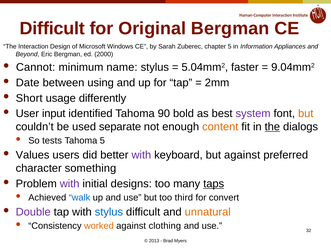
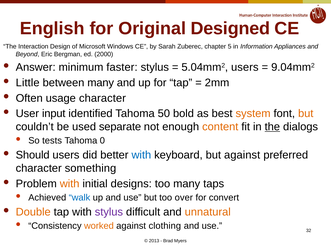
Difficult: Difficult -> English (52, 29)
Original Bergman: Bergman -> Designed (230, 29)
Cannot: Cannot -> Answer (36, 67)
name: name -> faster (122, 67)
5.04mm2 faster: faster -> users (245, 67)
Date: Date -> Little (28, 83)
between using: using -> many (101, 83)
Short: Short -> Often (29, 98)
usage differently: differently -> character (102, 98)
90: 90 -> 50 (164, 114)
system colour: purple -> orange (253, 114)
Tahoma 5: 5 -> 0 (102, 141)
Values: Values -> Should (33, 155)
with colour: purple -> blue (141, 155)
with colour: purple -> orange (70, 184)
taps underline: present -> none (214, 184)
third: third -> over (184, 198)
Double colour: purple -> orange (33, 212)
stylus colour: blue -> purple (109, 212)
